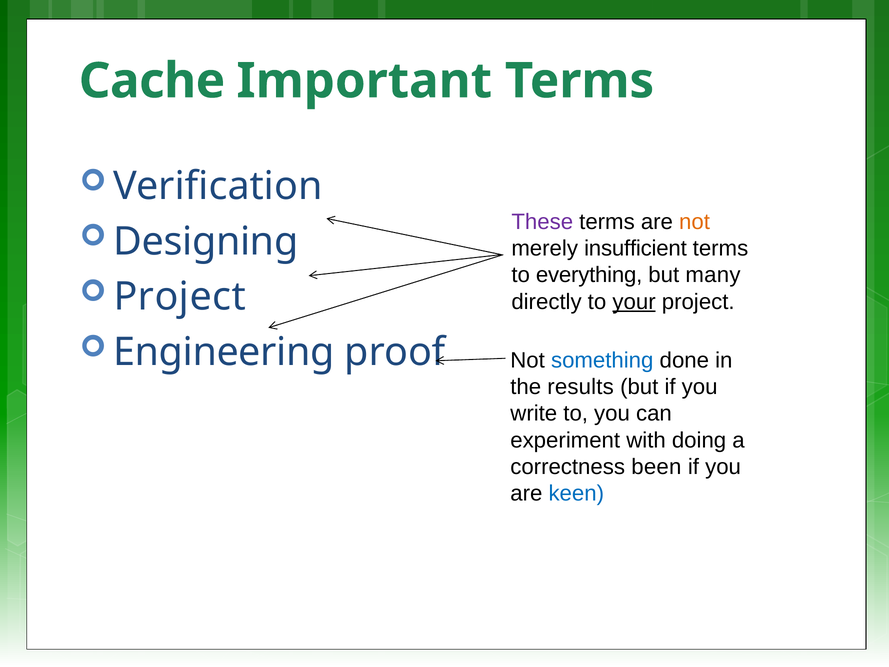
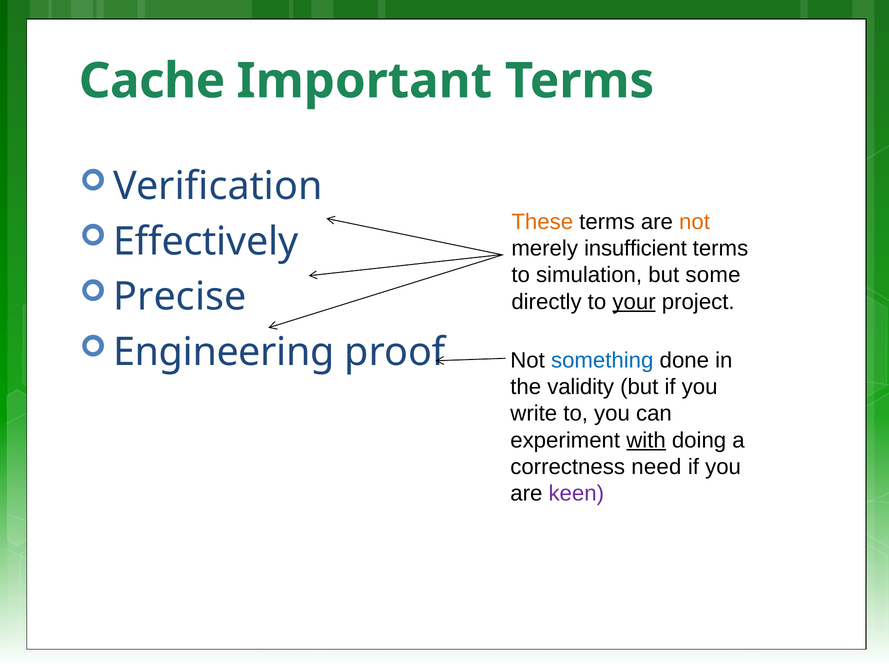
These colour: purple -> orange (542, 222)
Designing: Designing -> Effectively (206, 241)
everything: everything -> simulation (589, 275)
many: many -> some (713, 275)
Project: Project -> Precise (180, 297)
results: results -> validity (581, 387)
with underline: none -> present (646, 440)
been: been -> need (656, 467)
keen colour: blue -> purple (576, 493)
